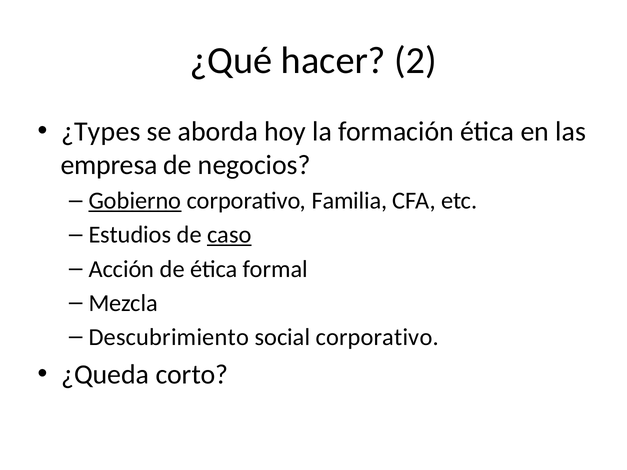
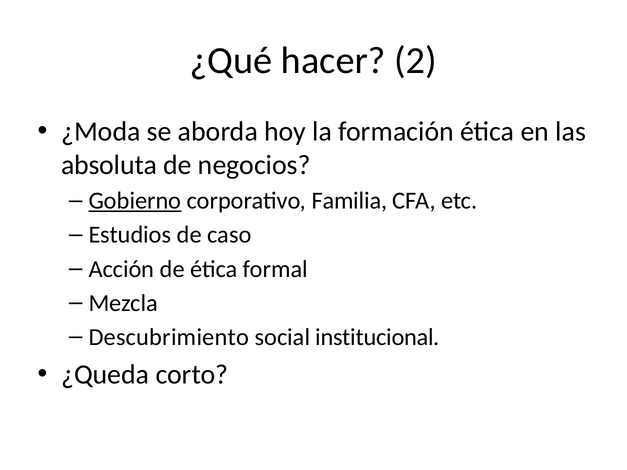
¿Types: ¿Types -> ¿Moda (101, 132)
empresa: empresa -> absoluta (109, 165)
caso underline: present -> none (229, 235)
social corporativo: corporativo -> institucional (377, 337)
